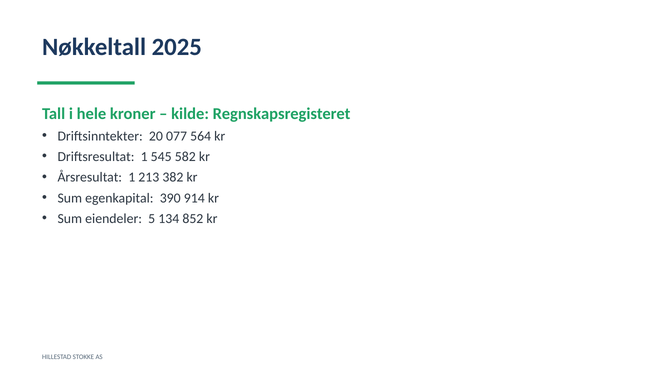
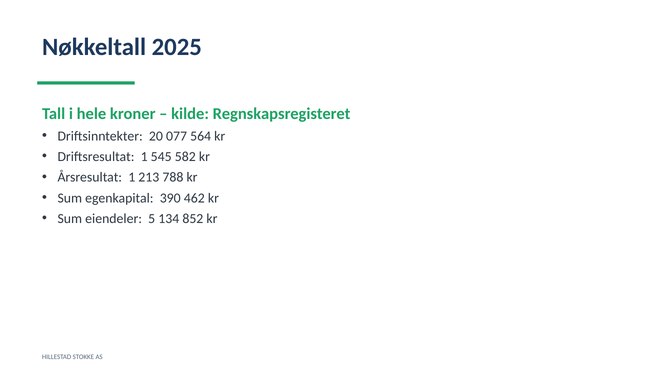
382: 382 -> 788 (173, 177)
914: 914 -> 462 (194, 198)
